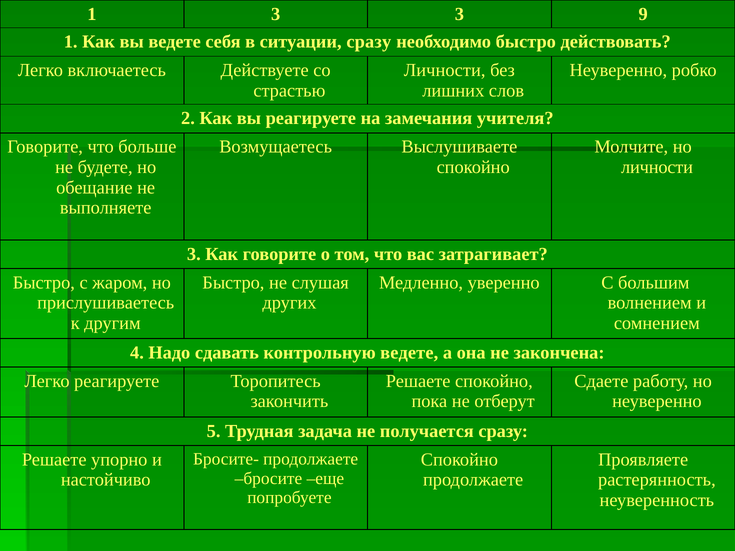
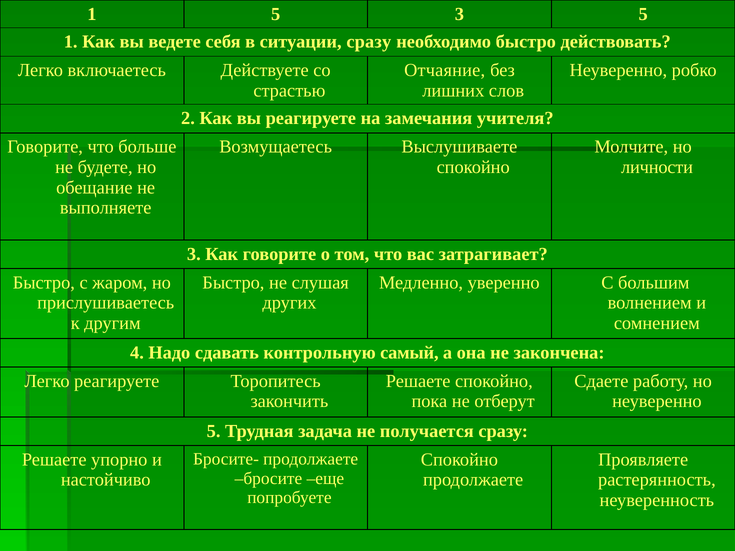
1 3: 3 -> 5 (276, 14)
3 9: 9 -> 5 (643, 14)
Личности: Личности -> Отчаяние (445, 70)
контрольную ведете: ведете -> самый (409, 353)
